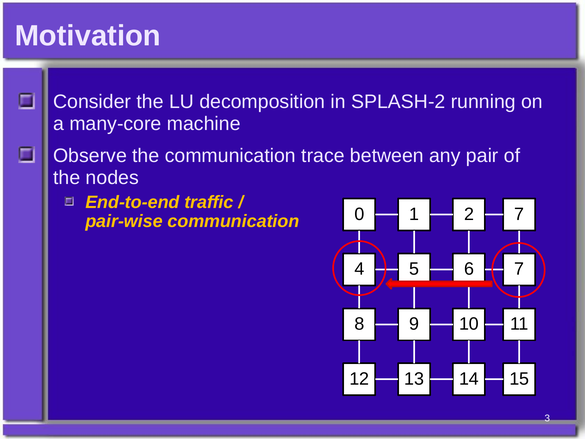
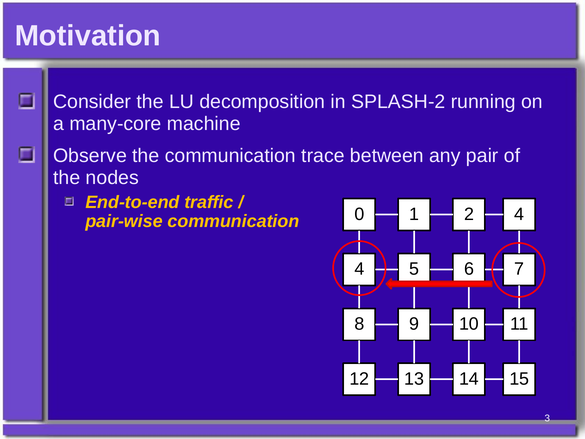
2 7: 7 -> 4 (519, 214)
